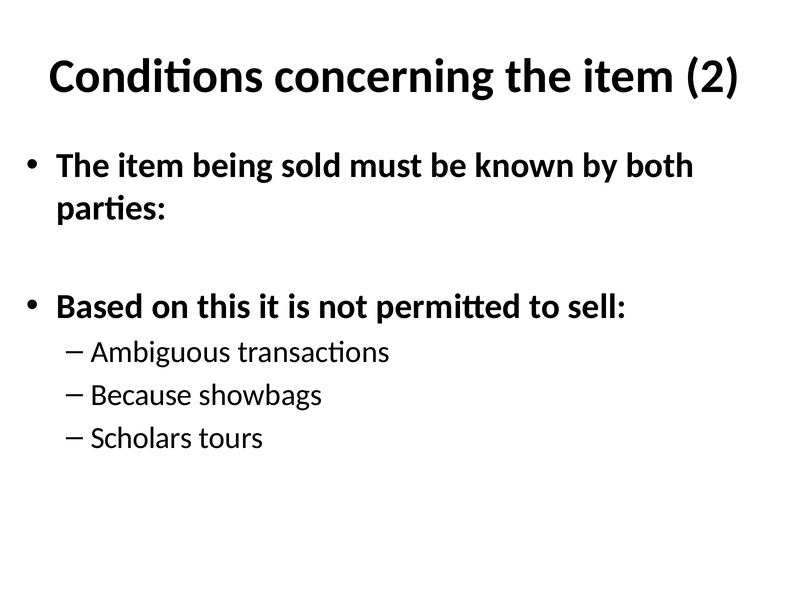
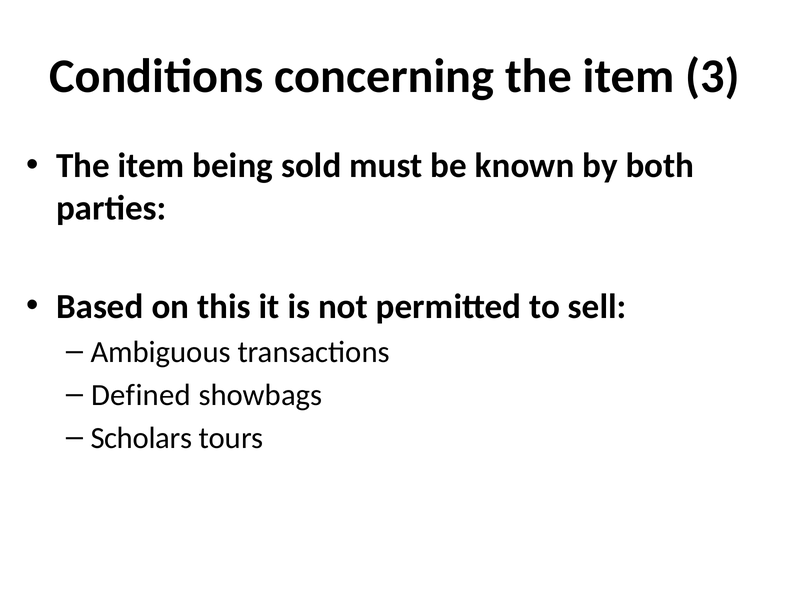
2: 2 -> 3 (713, 76)
Because: Because -> Defined (141, 395)
